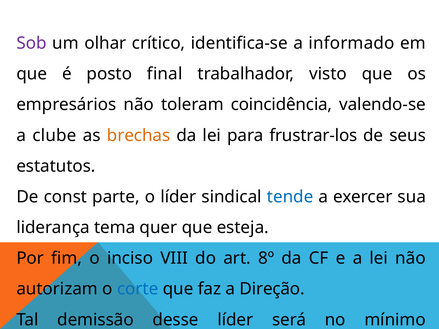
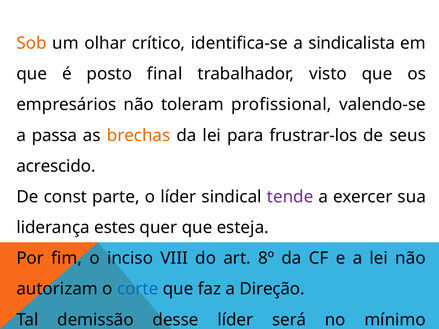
Sob colour: purple -> orange (31, 43)
informado: informado -> sindicalista (352, 43)
coincidência: coincidência -> profissional (281, 105)
clube: clube -> passa (55, 136)
estatutos: estatutos -> acrescido (56, 166)
tende colour: blue -> purple (290, 197)
tema: tema -> estes (115, 228)
